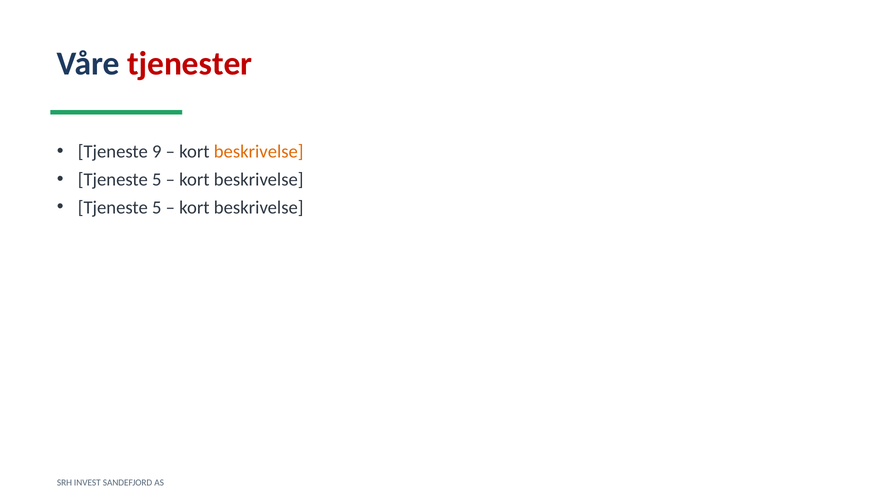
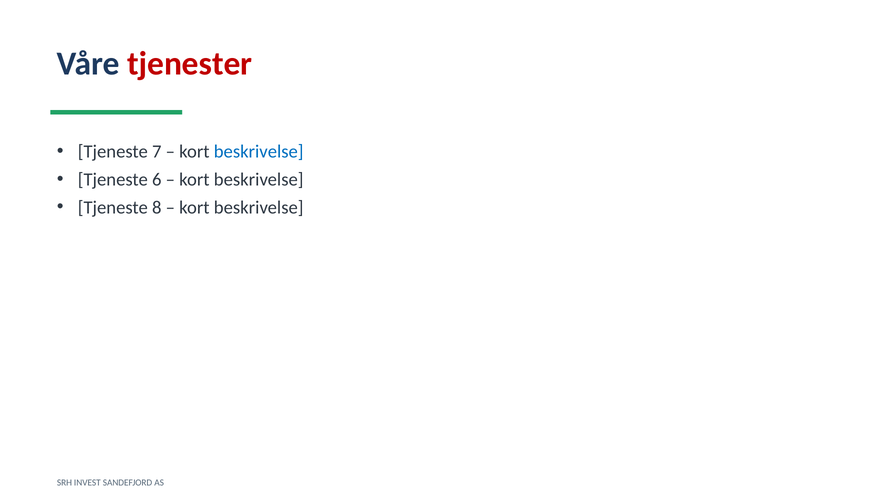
9: 9 -> 7 (157, 151)
beskrivelse colour: orange -> blue (259, 151)
5: 5 -> 6 (157, 179)
5: 5 -> 8 (157, 207)
